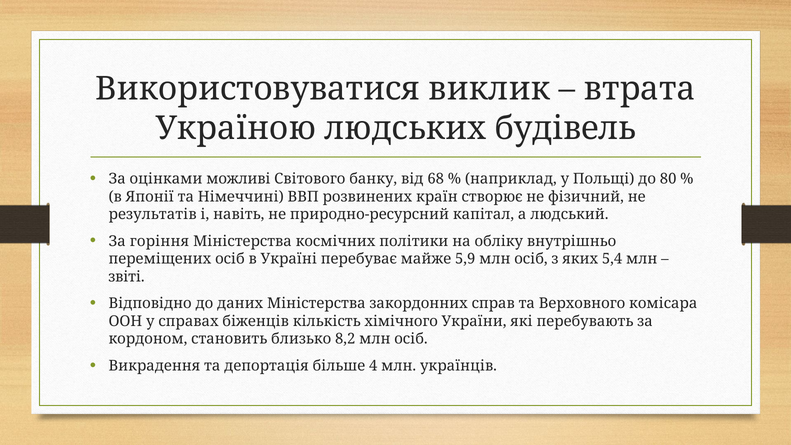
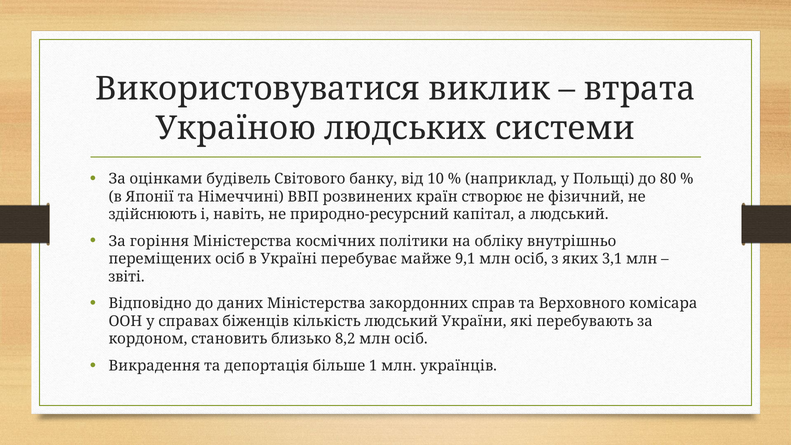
будівель: будівель -> системи (565, 128)
можливі: можливі -> будівель (238, 179)
68: 68 -> 10 (436, 179)
результатів: результатів -> здійснюють (153, 214)
5,9: 5,9 -> 9,1 (465, 259)
5,4: 5,4 -> 3,1 (612, 259)
кількість хімічного: хімічного -> людський (401, 321)
4: 4 -> 1 (373, 366)
